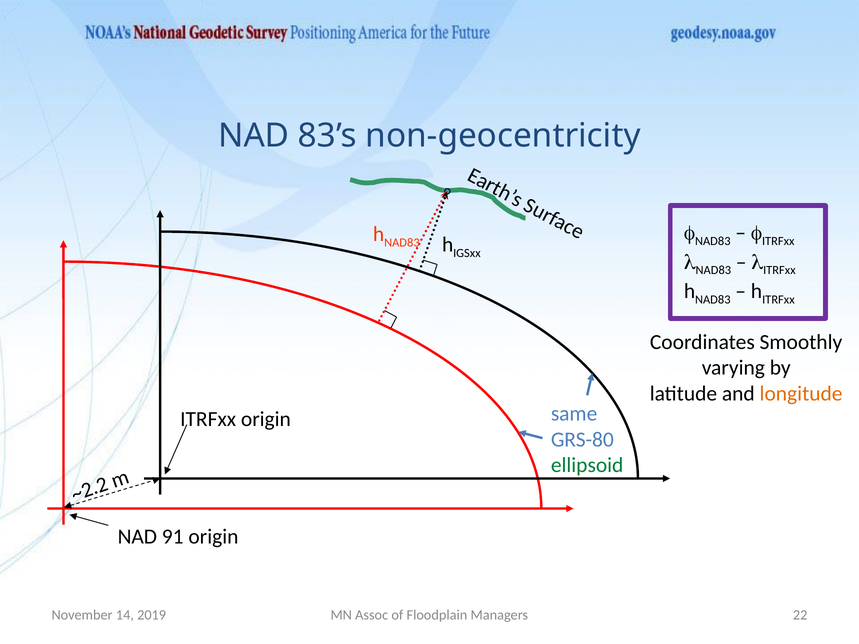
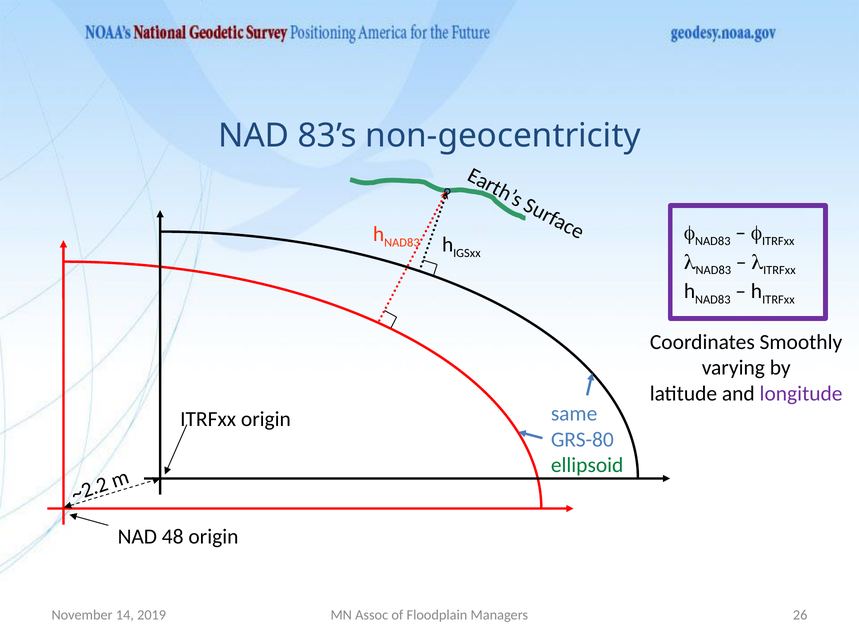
longitude colour: orange -> purple (801, 394)
91: 91 -> 48 (173, 537)
22: 22 -> 26 (800, 615)
